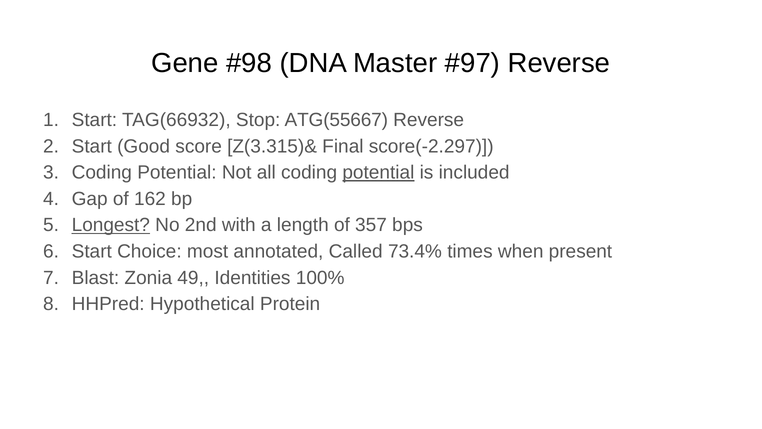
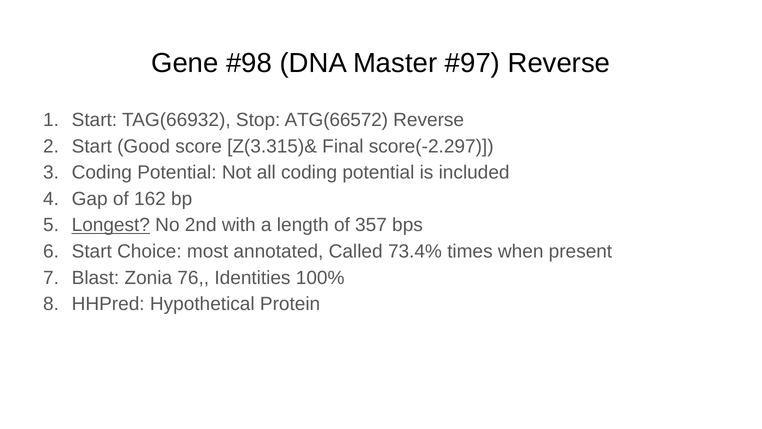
ATG(55667: ATG(55667 -> ATG(66572 (336, 120)
potential underline: present -> none (378, 172)
49: 49 -> 76 (193, 278)
